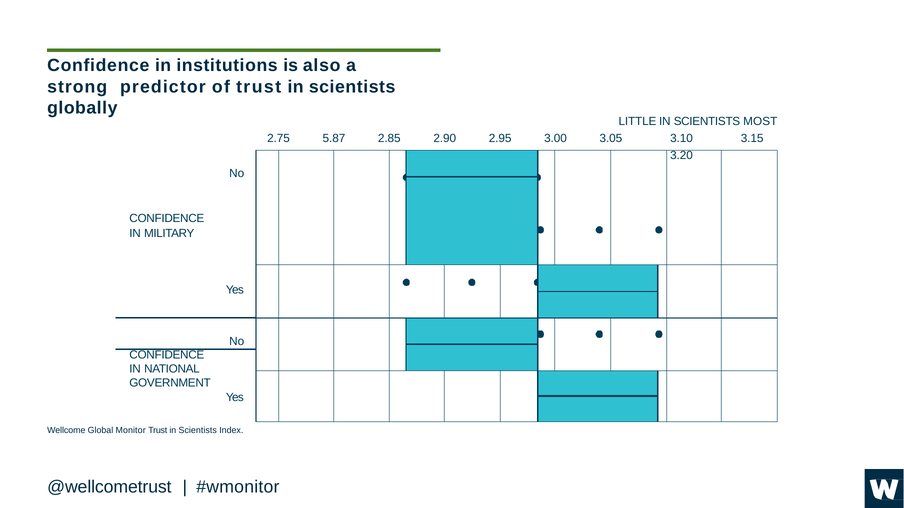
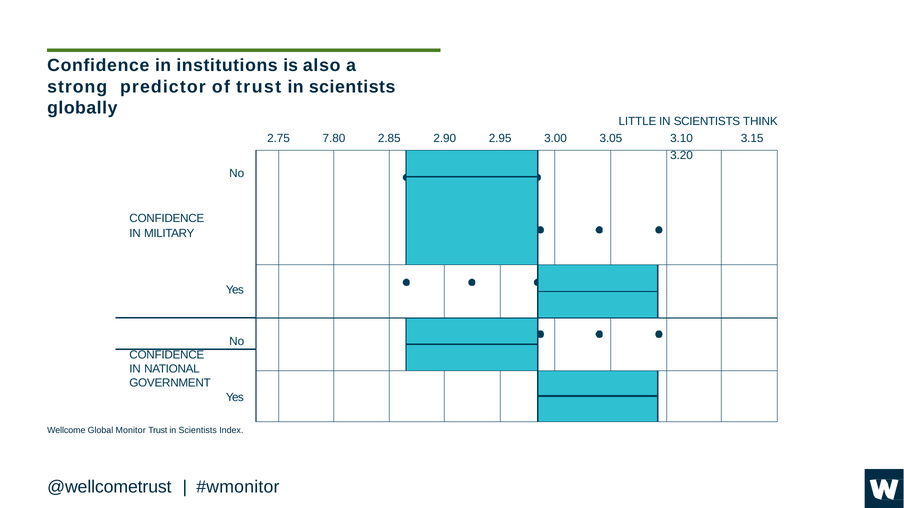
MOST: MOST -> THINK (760, 121)
5.87: 5.87 -> 7.80 (334, 139)
